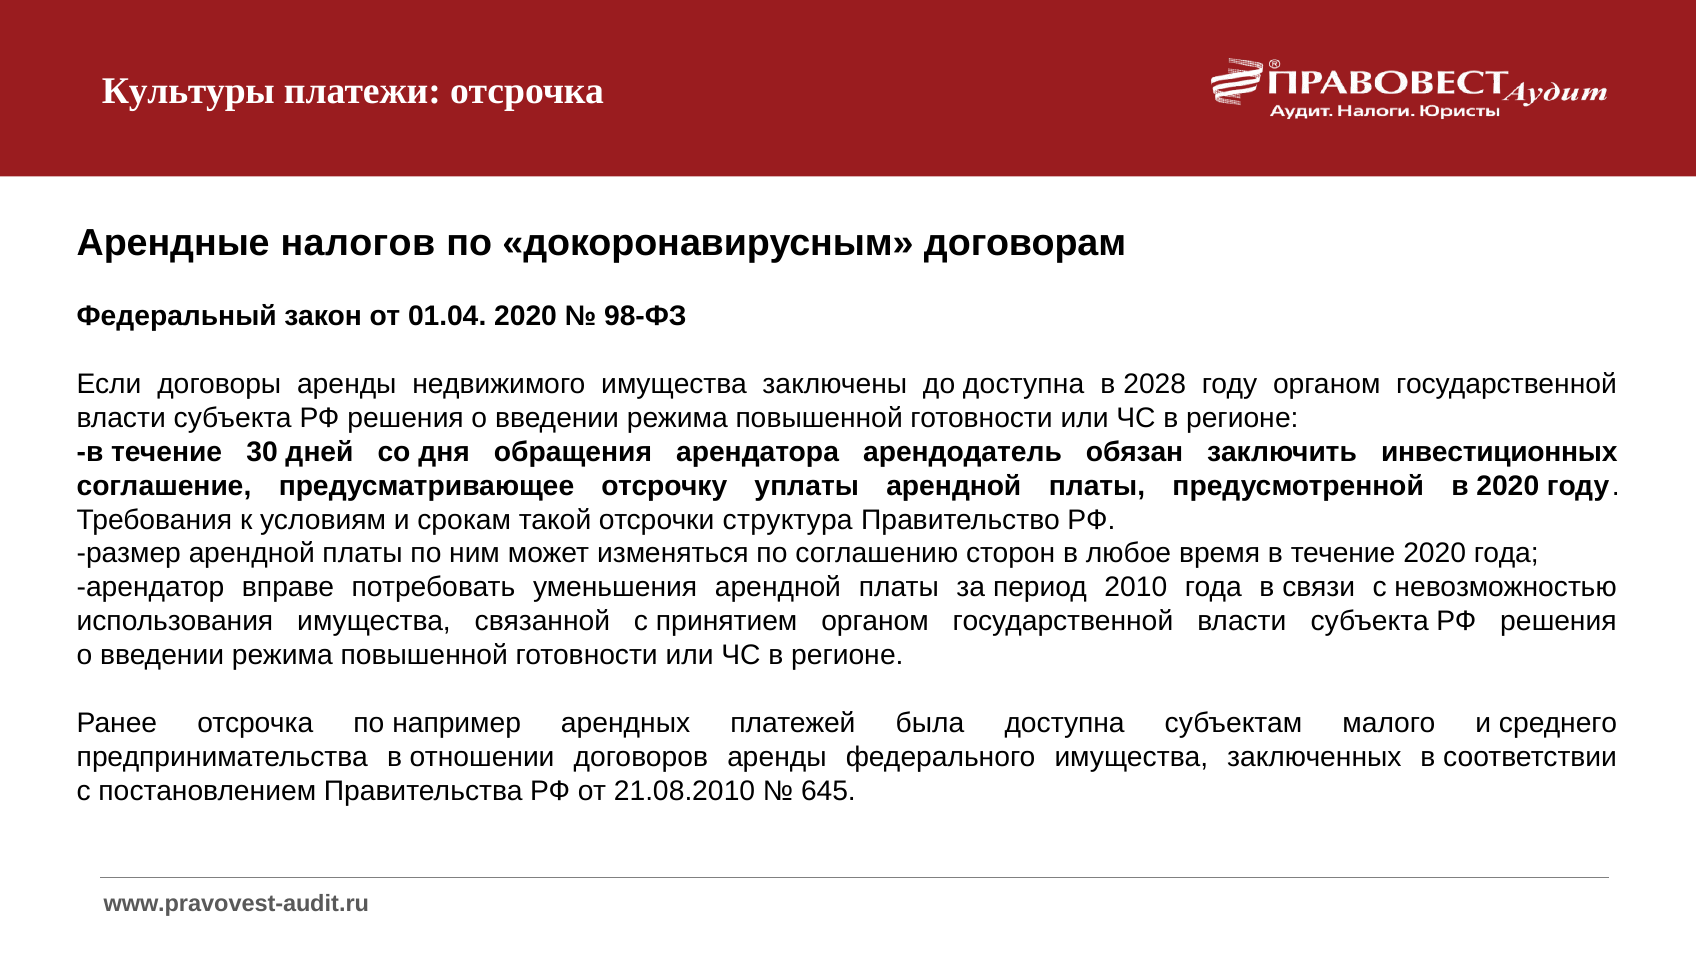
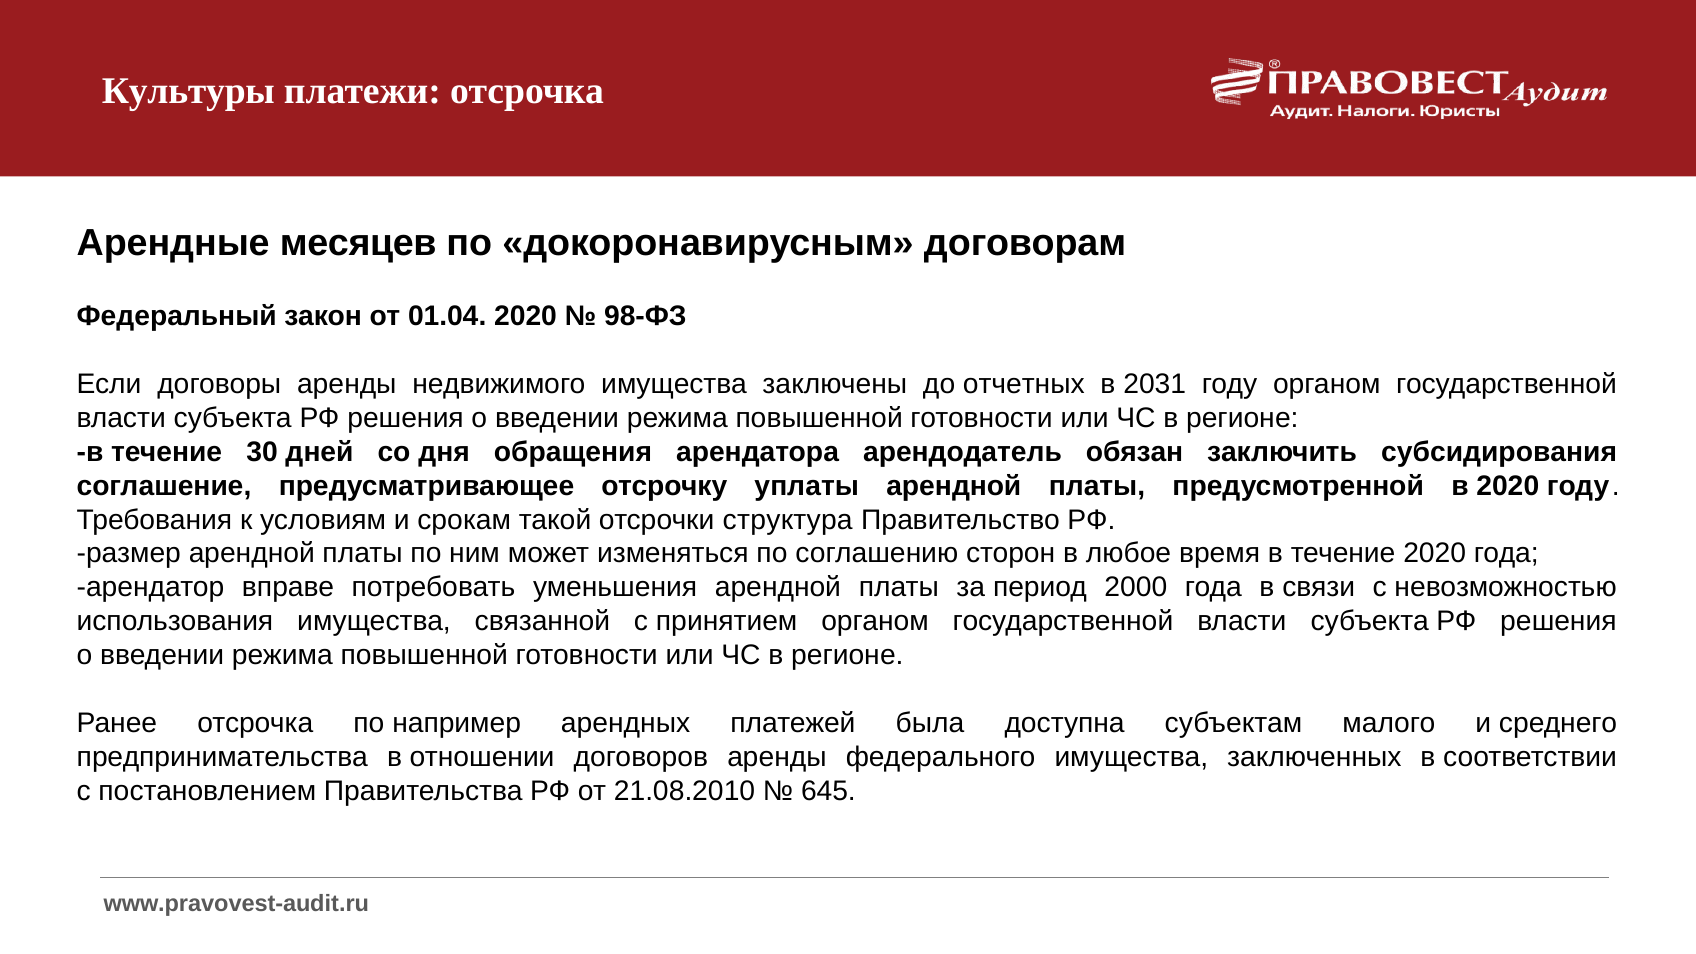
налогов: налогов -> месяцев (358, 243)
до доступна: доступна -> отчетных (1024, 384)
2028: 2028 -> 2031 (1155, 384)
инвестиционных: инвестиционных -> субсидирования (1499, 452)
2010: 2010 -> 2000 (1136, 588)
